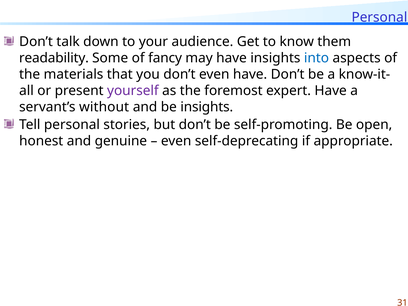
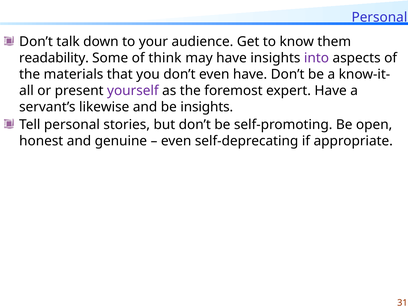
fancy: fancy -> think (165, 58)
into colour: blue -> purple (316, 58)
without: without -> likewise (104, 107)
